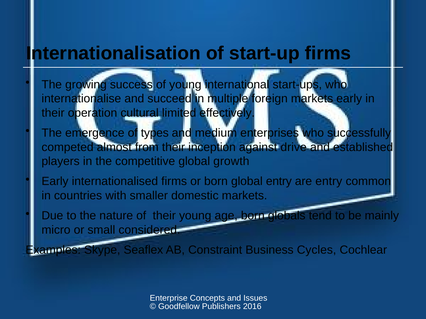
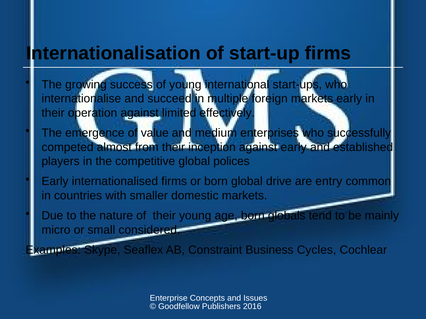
operation cultural: cultural -> against (140, 113)
types: types -> value (155, 133)
against drive: drive -> early (294, 147)
growth: growth -> polices (231, 162)
global entry: entry -> drive (279, 182)
